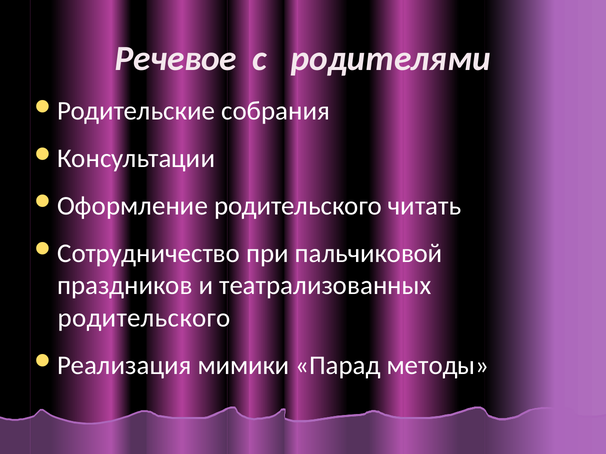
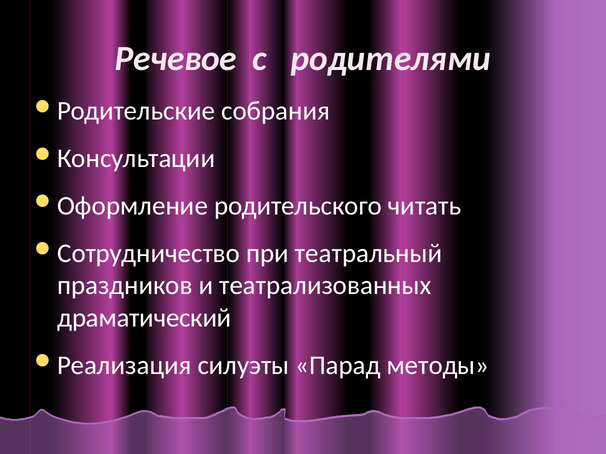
пальчиковой: пальчиковой -> театральный (369, 253)
родительского: родительского -> драматический (144, 318)
мимики: мимики -> силуэты (243, 366)
